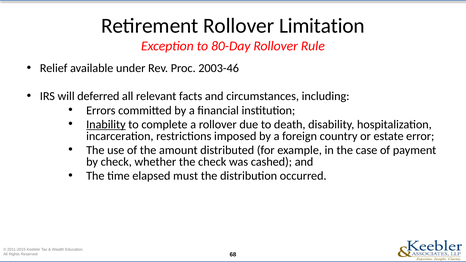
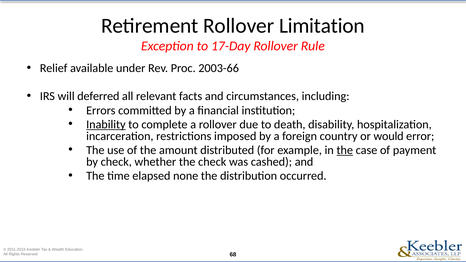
80-Day: 80-Day -> 17-Day (231, 46)
2003-46: 2003-46 -> 2003-66 (219, 68)
estate: estate -> would (389, 136)
the underline: none -> present (345, 150)
must: must -> none (186, 176)
